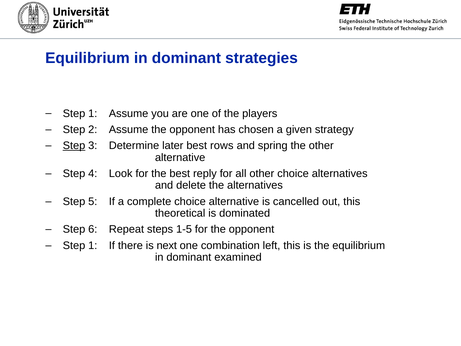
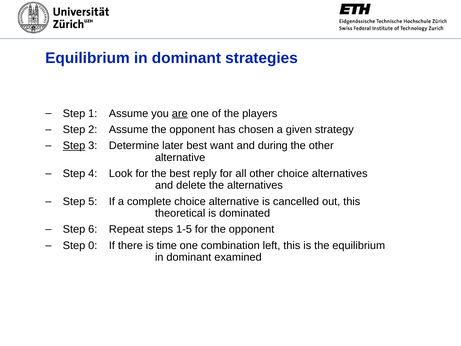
are underline: none -> present (180, 113)
rows: rows -> want (222, 146)
spring: spring -> during (273, 146)
1: 1 -> 0 (93, 245)
next: next -> time (167, 245)
